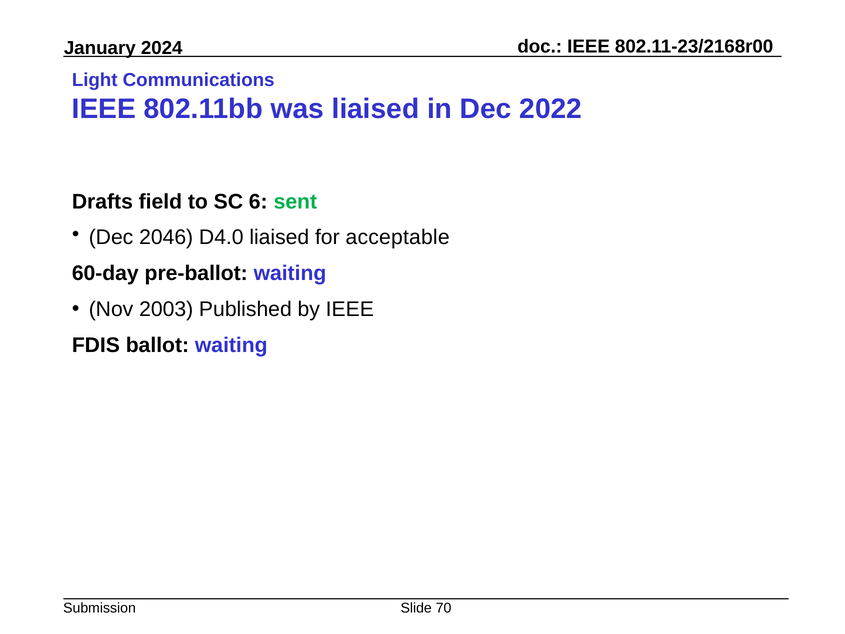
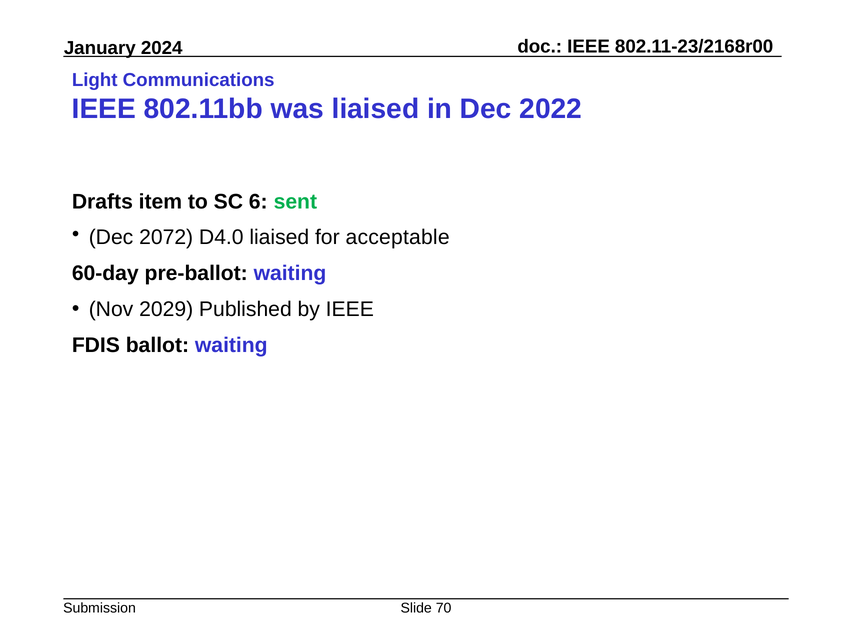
field: field -> item (160, 201)
2046: 2046 -> 2072 (166, 237)
2003: 2003 -> 2029 (166, 309)
